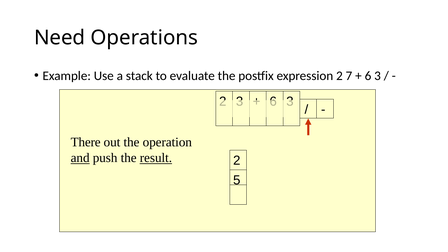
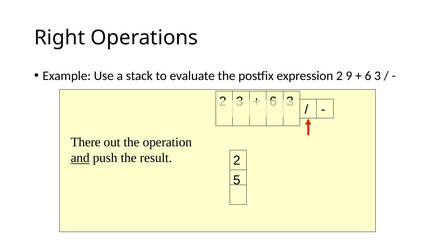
Need: Need -> Right (60, 38)
7: 7 -> 9 (349, 76)
result underline: present -> none (156, 158)
